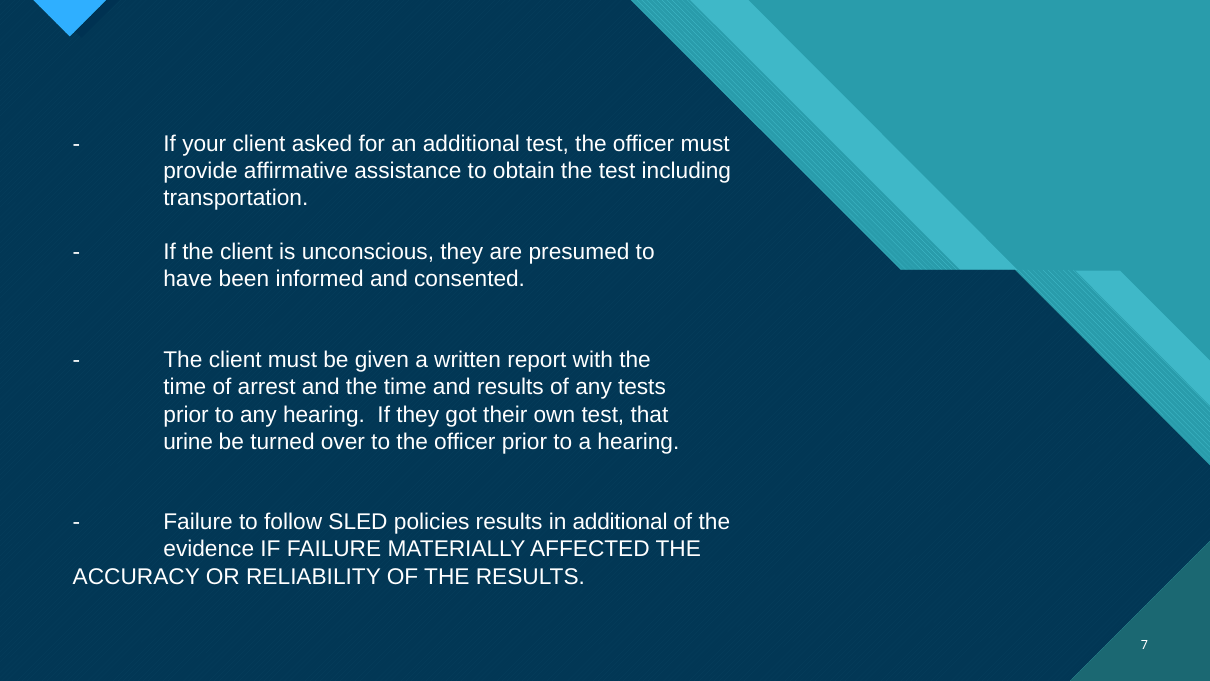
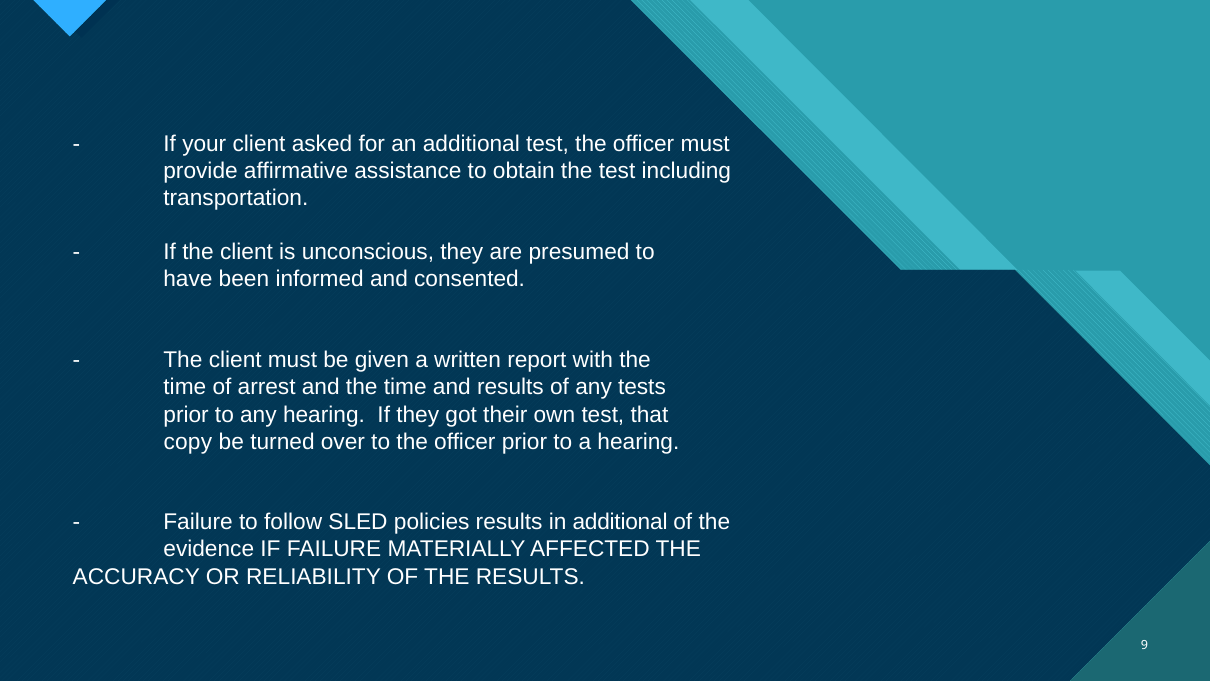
urine: urine -> copy (188, 442)
7: 7 -> 9 (1144, 645)
